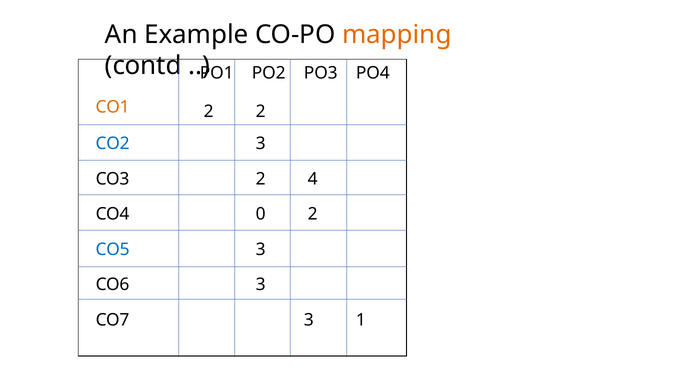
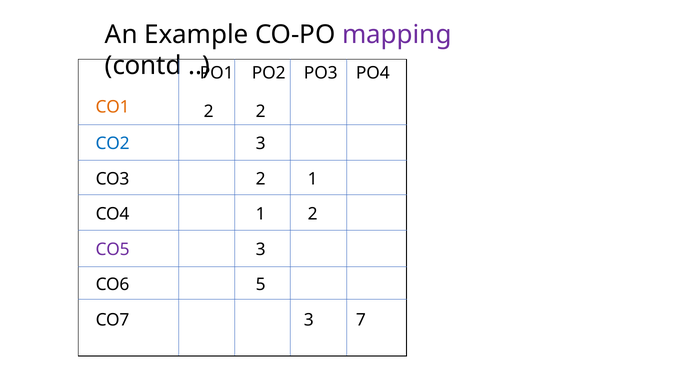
mapping colour: orange -> purple (397, 35)
2 4: 4 -> 1 (313, 179)
CO4 0: 0 -> 1 (261, 214)
CO5 colour: blue -> purple (113, 250)
CO6 3: 3 -> 5 (261, 285)
1: 1 -> 7 (361, 320)
